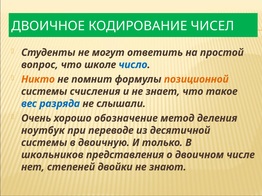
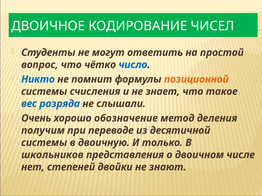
школе: школе -> чётко (100, 65)
Никто colour: orange -> blue (38, 79)
ноутбук: ноутбук -> получим (43, 131)
